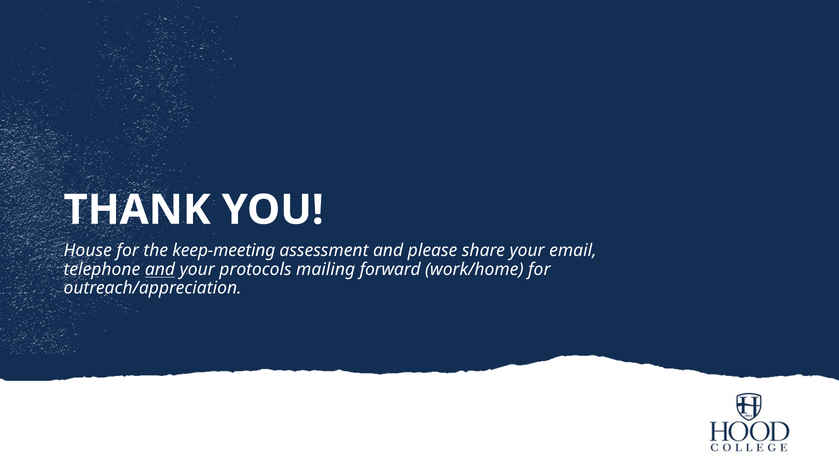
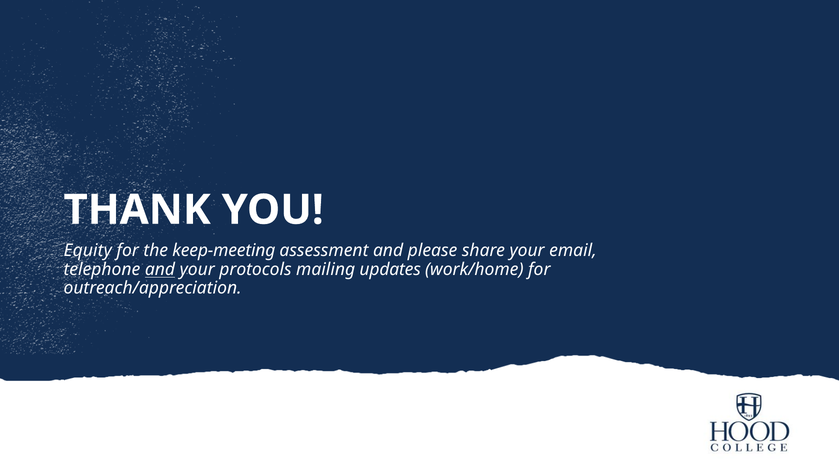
House: House -> Equity (88, 250)
forward: forward -> updates (390, 269)
